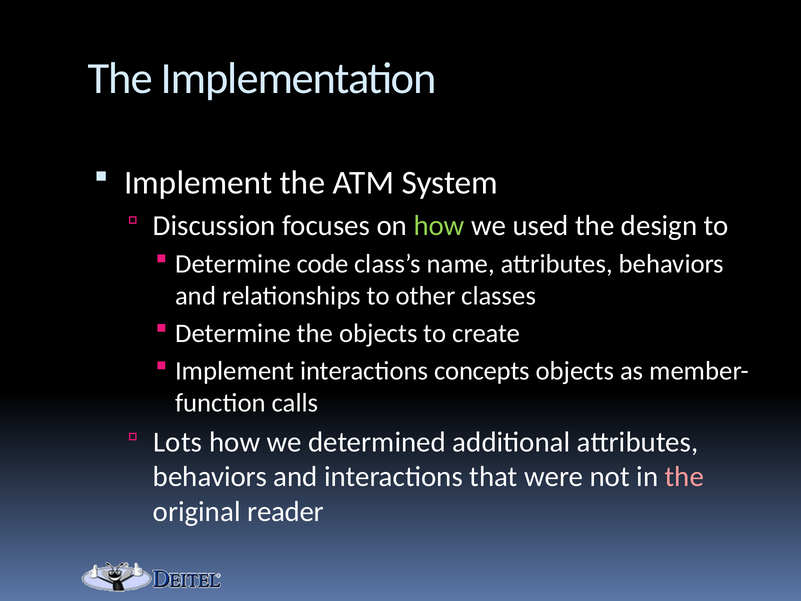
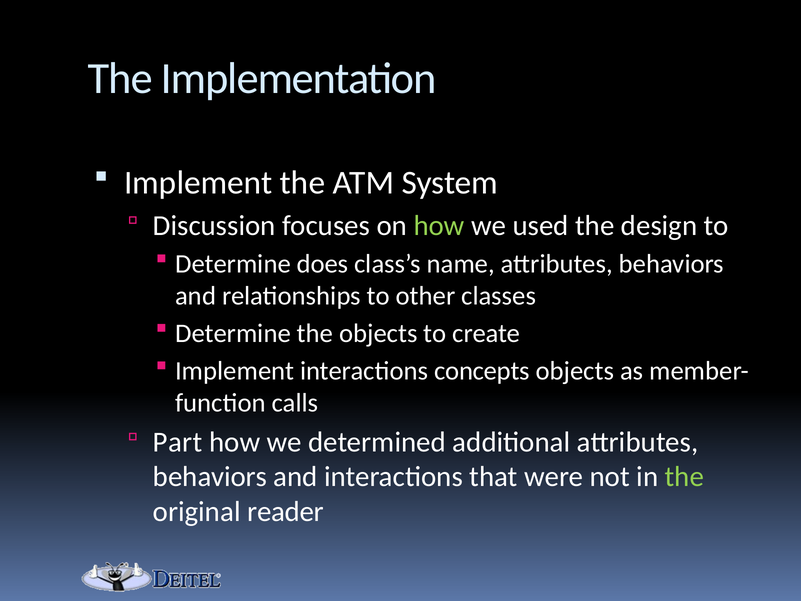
code: code -> does (323, 264)
Lots: Lots -> Part (178, 442)
the colour: pink -> light green (684, 477)
